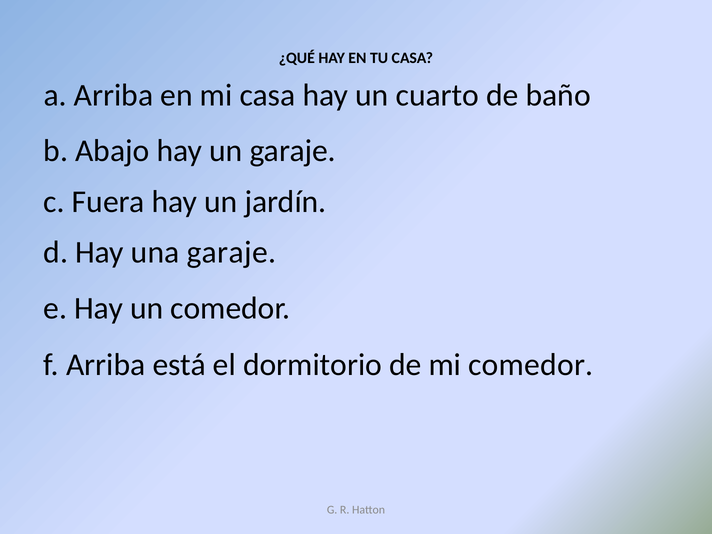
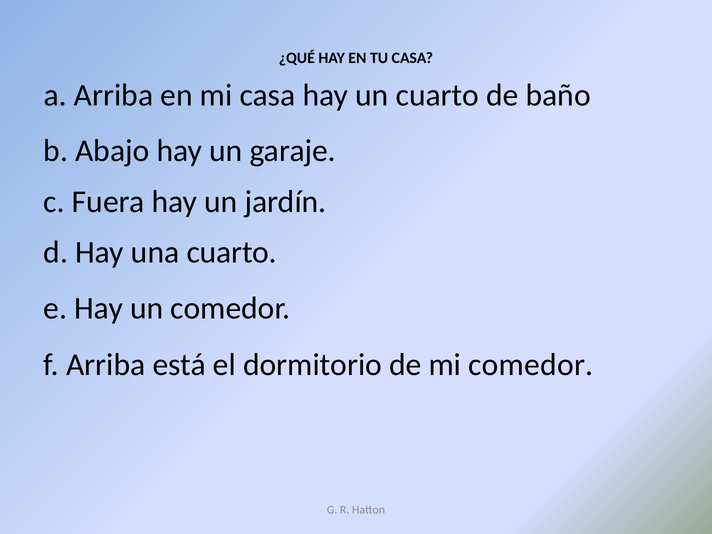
una garaje: garaje -> cuarto (232, 252)
